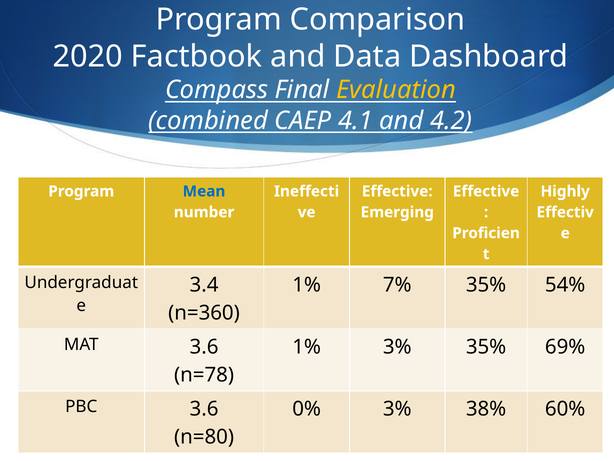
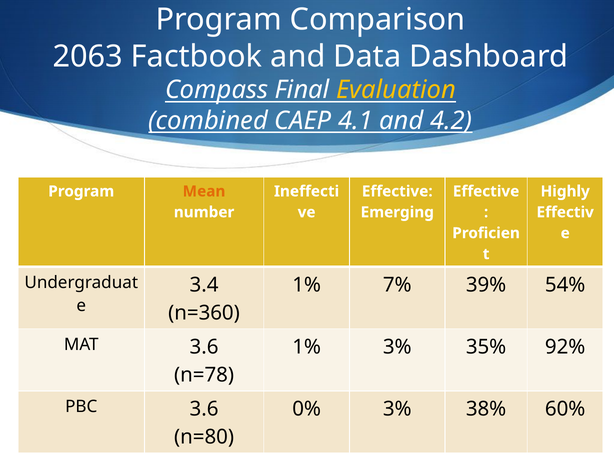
2020: 2020 -> 2063 (88, 57)
Mean colour: blue -> orange (204, 191)
7% 35%: 35% -> 39% (486, 285)
69%: 69% -> 92% (565, 347)
